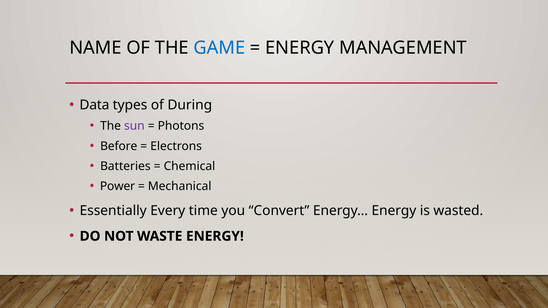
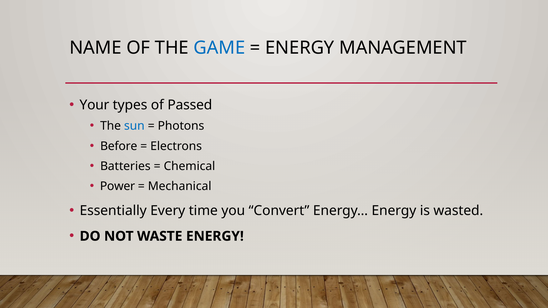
Data: Data -> Your (94, 105)
During: During -> Passed (190, 105)
sun colour: purple -> blue (134, 126)
